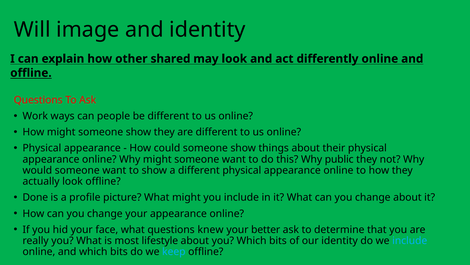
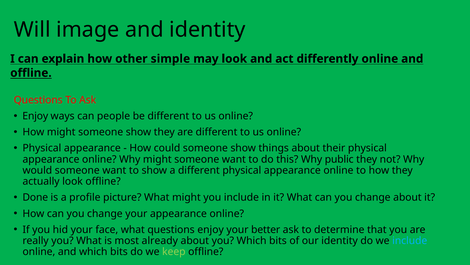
shared: shared -> simple (170, 59)
Work: Work -> Enjoy (35, 116)
questions knew: knew -> enjoy (211, 229)
lifestyle: lifestyle -> already (160, 240)
keep colour: light blue -> light green (174, 251)
